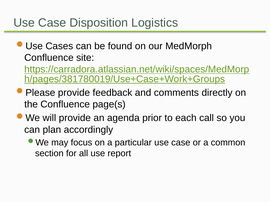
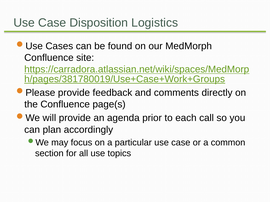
report: report -> topics (119, 154)
